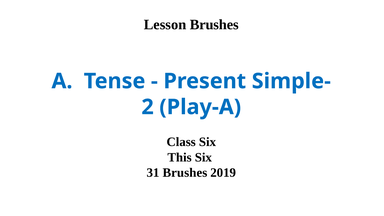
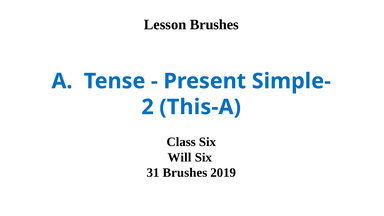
Play-A: Play-A -> This-A (200, 107)
This: This -> Will (179, 157)
